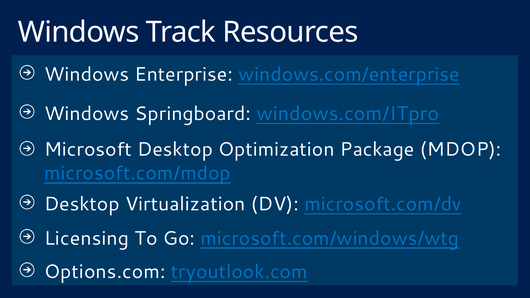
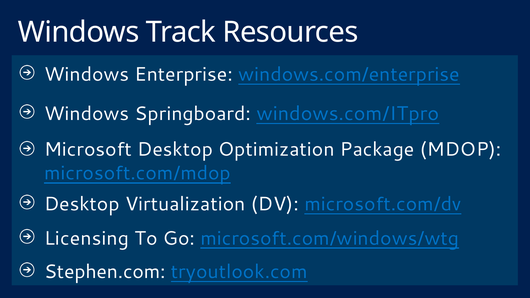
Options.com: Options.com -> Stephen.com (105, 272)
